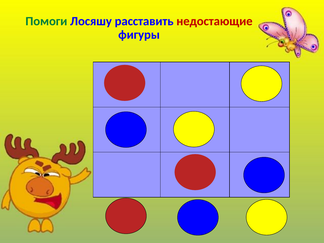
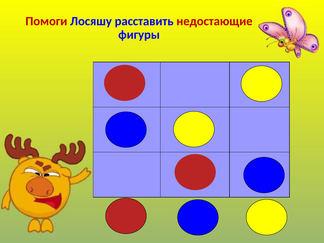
Помоги colour: green -> red (46, 21)
